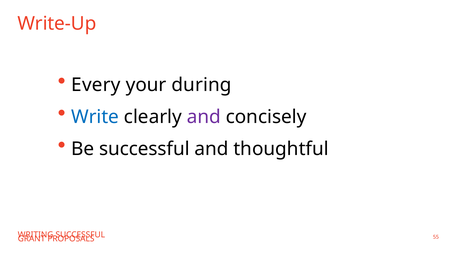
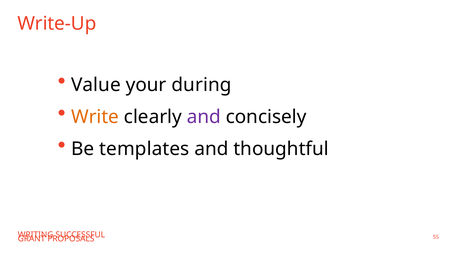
Every: Every -> Value (96, 85)
Write colour: blue -> orange (95, 117)
Be successful: successful -> templates (144, 149)
